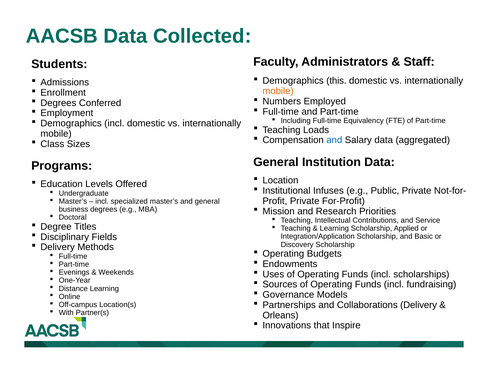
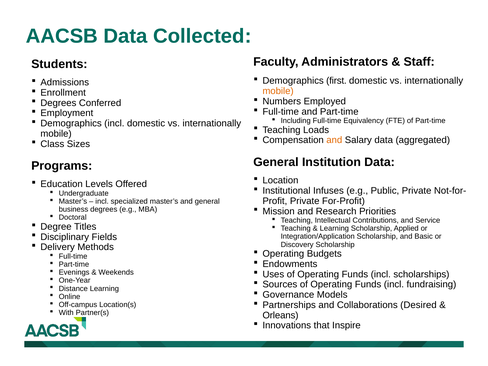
this: this -> first (336, 81)
and colour: blue -> orange (334, 140)
Collaborations Delivery: Delivery -> Desired (418, 305)
